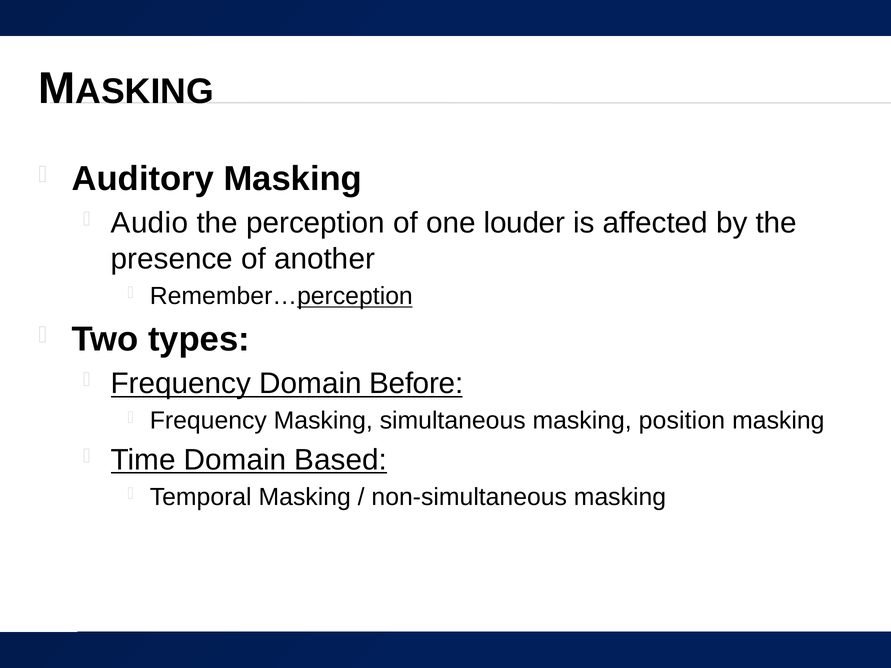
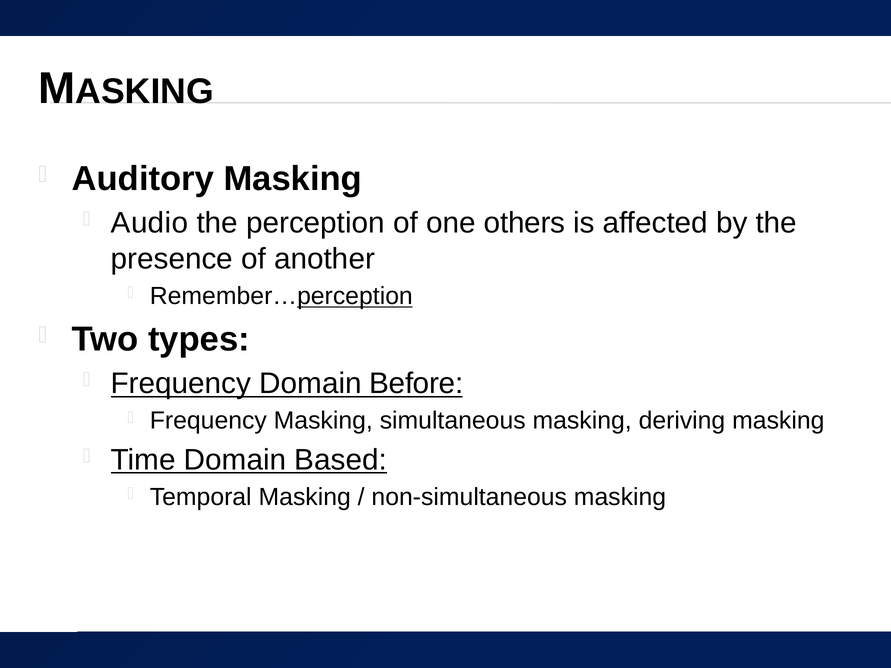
louder: louder -> others (524, 223)
position: position -> deriving (682, 421)
